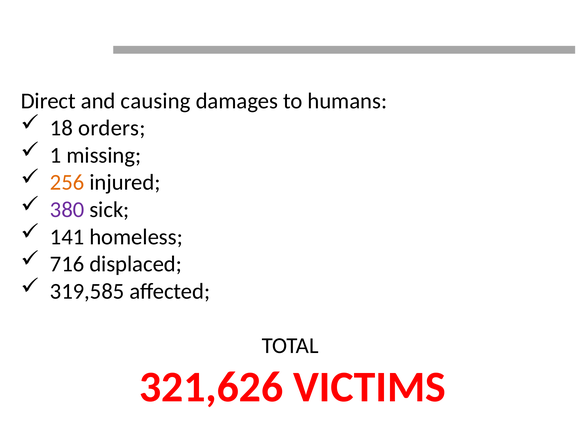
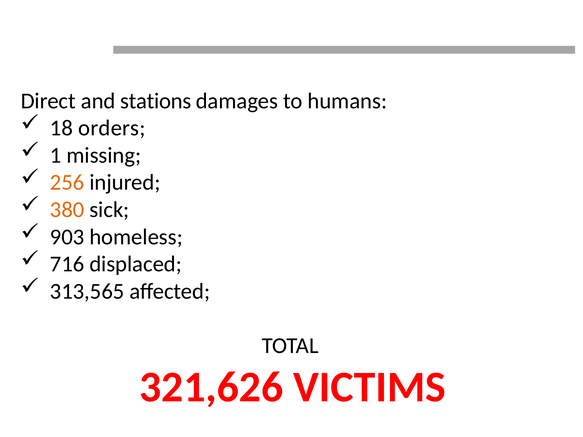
causing: causing -> stations (156, 101)
380 colour: purple -> orange (67, 210)
141: 141 -> 903 (67, 237)
319,585: 319,585 -> 313,565 (87, 291)
